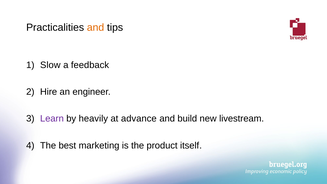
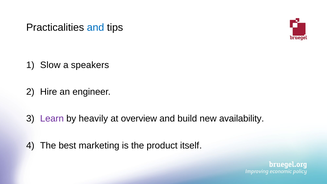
and colour: orange -> blue (96, 28)
feedback: feedback -> speakers (90, 65)
advance: advance -> overview (139, 119)
livestream: livestream -> availability (242, 119)
